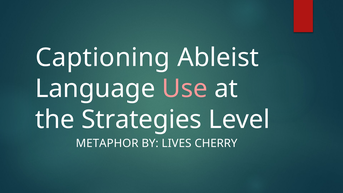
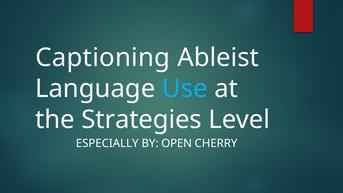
Use colour: pink -> light blue (185, 89)
METAPHOR: METAPHOR -> ESPECIALLY (107, 143)
LIVES: LIVES -> OPEN (177, 143)
